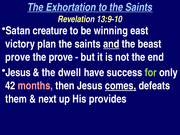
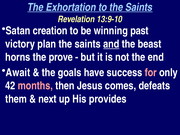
creature: creature -> creation (50, 31)
east: east -> past (139, 31)
prove: prove -> horns (18, 57)
Jesus: Jesus -> Await (18, 73)
dwell: dwell -> goals (70, 73)
for colour: light green -> pink (151, 73)
comes underline: present -> none (121, 86)
